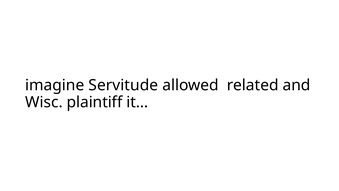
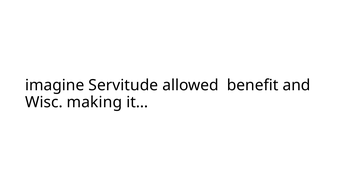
related: related -> benefit (253, 85)
plaintiff: plaintiff -> making (94, 102)
